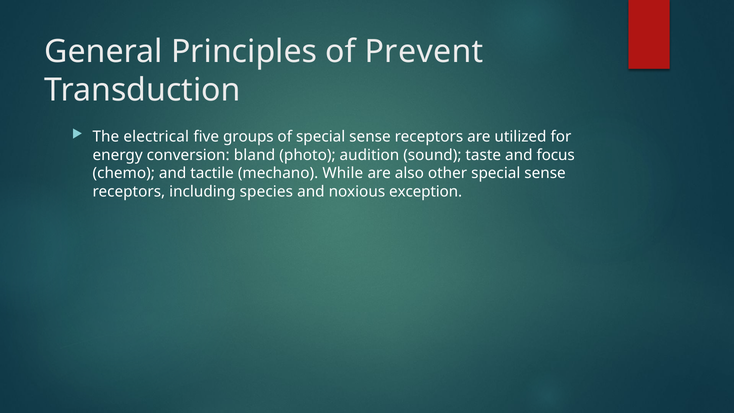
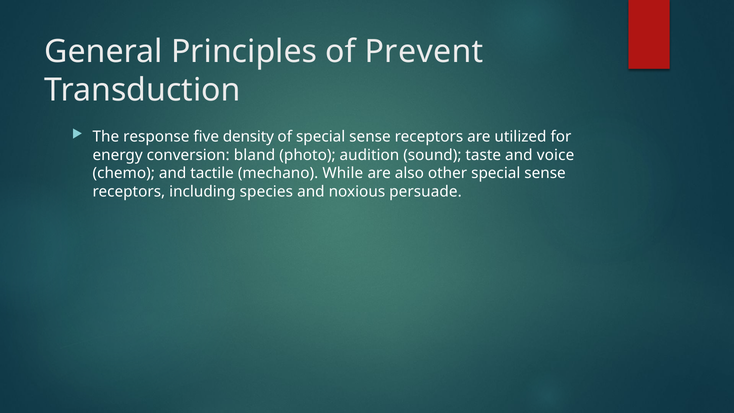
electrical: electrical -> response (156, 137)
groups: groups -> density (248, 137)
focus: focus -> voice (556, 155)
exception: exception -> persuade (425, 192)
